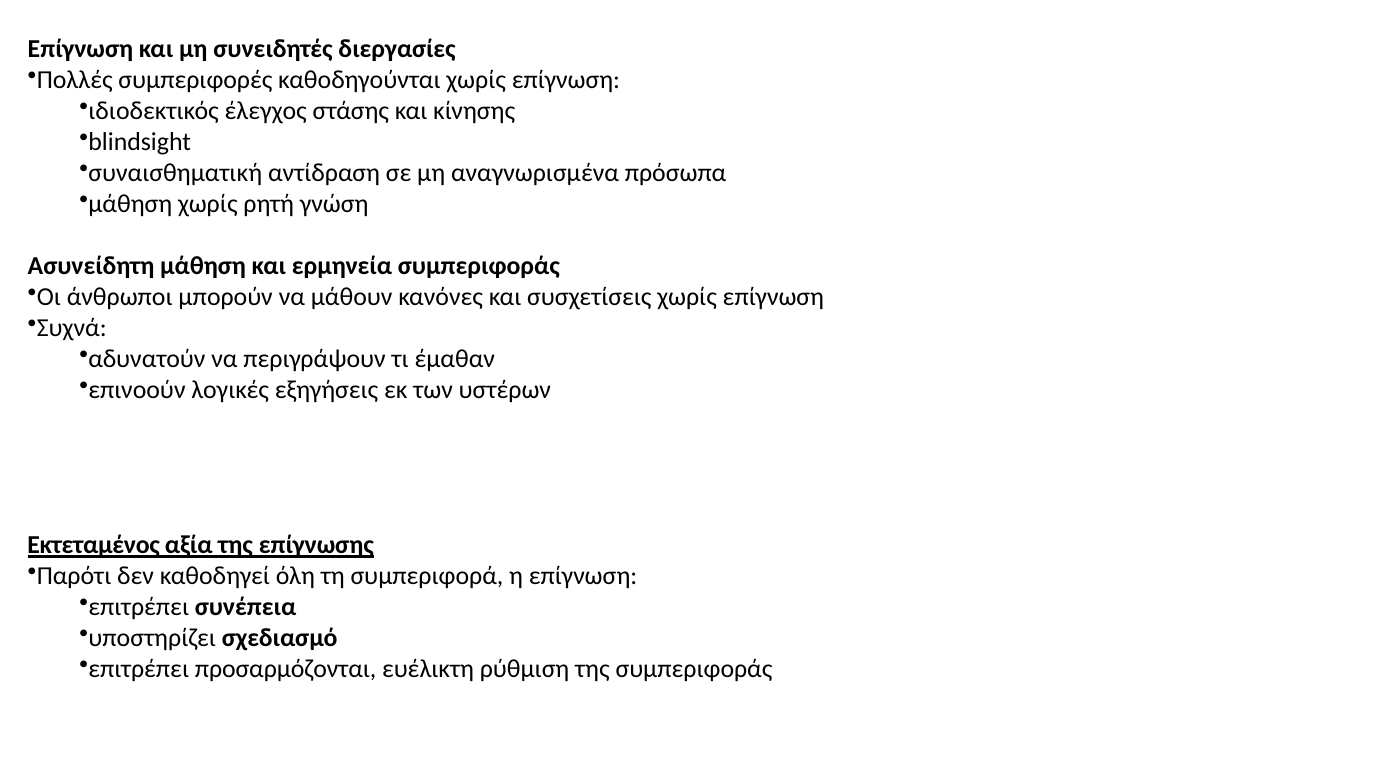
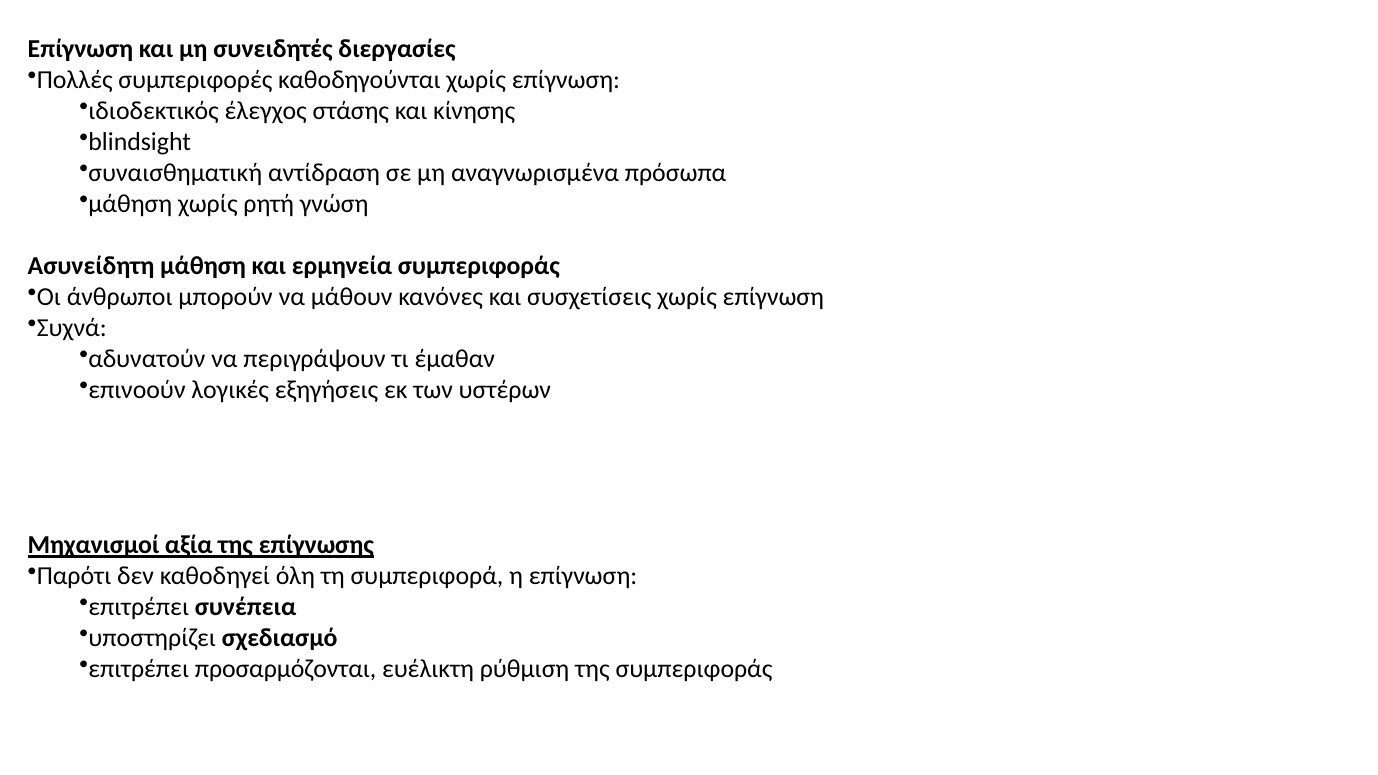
Εκτεταμένος: Εκτεταμένος -> Μηχανισμοί (94, 545)
